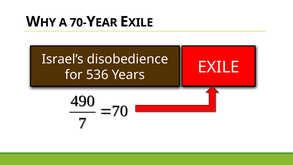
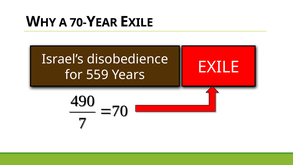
536: 536 -> 559 (97, 75)
